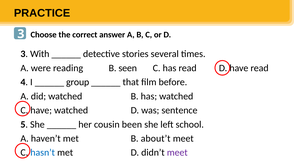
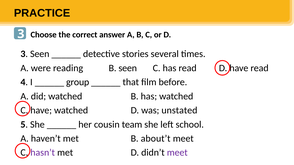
3 With: With -> Seen (40, 54)
sentence: sentence -> unstated (179, 111)
been: been -> team (132, 125)
hasn’t colour: blue -> purple (43, 153)
